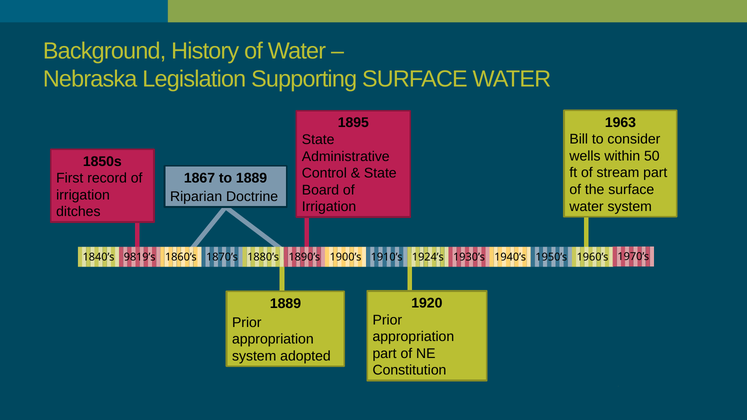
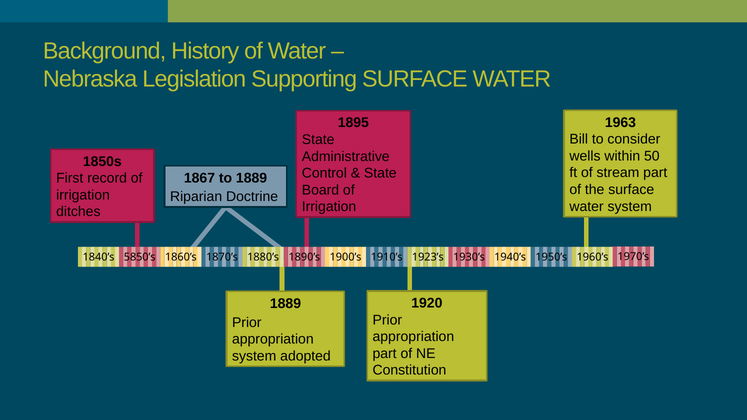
9819’s: 9819’s -> 5850’s (140, 257)
1924’s: 1924’s -> 1923’s (428, 257)
